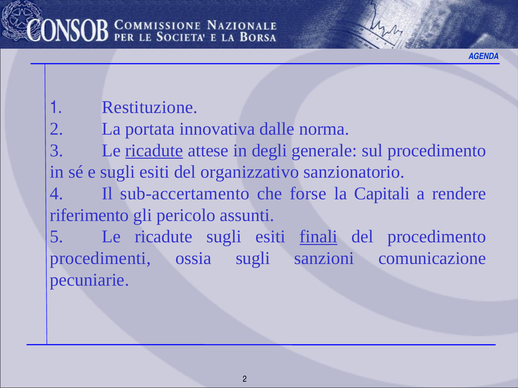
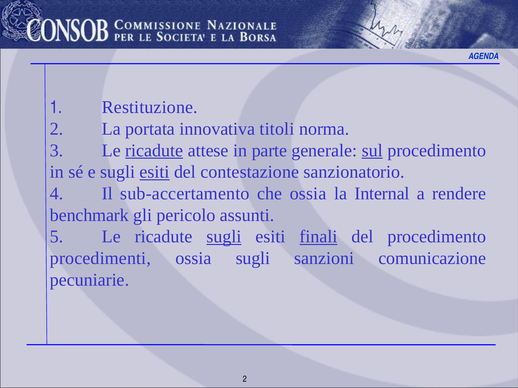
dalle: dalle -> titoli (277, 129)
degli: degli -> parte (269, 151)
sul underline: none -> present (372, 151)
esiti underline: none -> present (155, 172)
organizzativo: organizzativo -> contestazione (250, 172)
che forse: forse -> ossia (308, 194)
Capitali: Capitali -> Internal (382, 194)
riferimento: riferimento -> benchmark (89, 215)
sugli underline: none -> present (224, 237)
